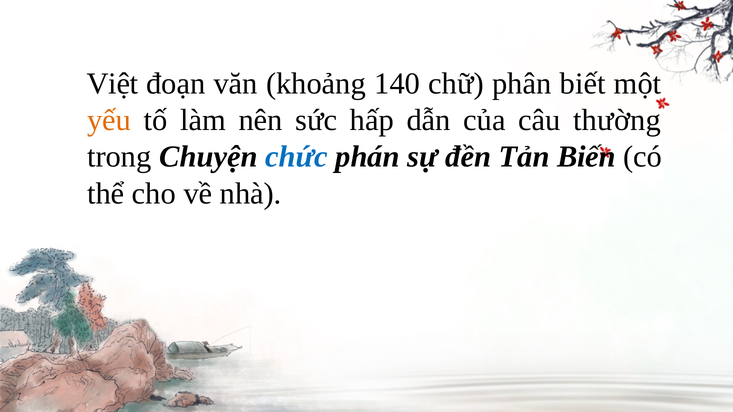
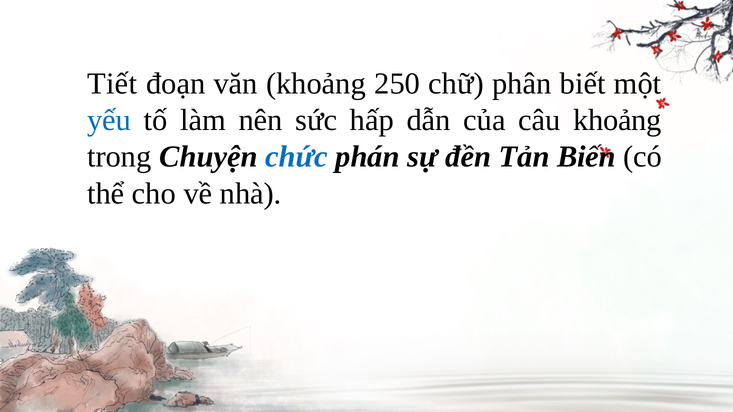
Việt: Việt -> Tiết (112, 84)
140: 140 -> 250 (397, 84)
yếu colour: orange -> blue (109, 120)
câu thường: thường -> khoảng (617, 120)
